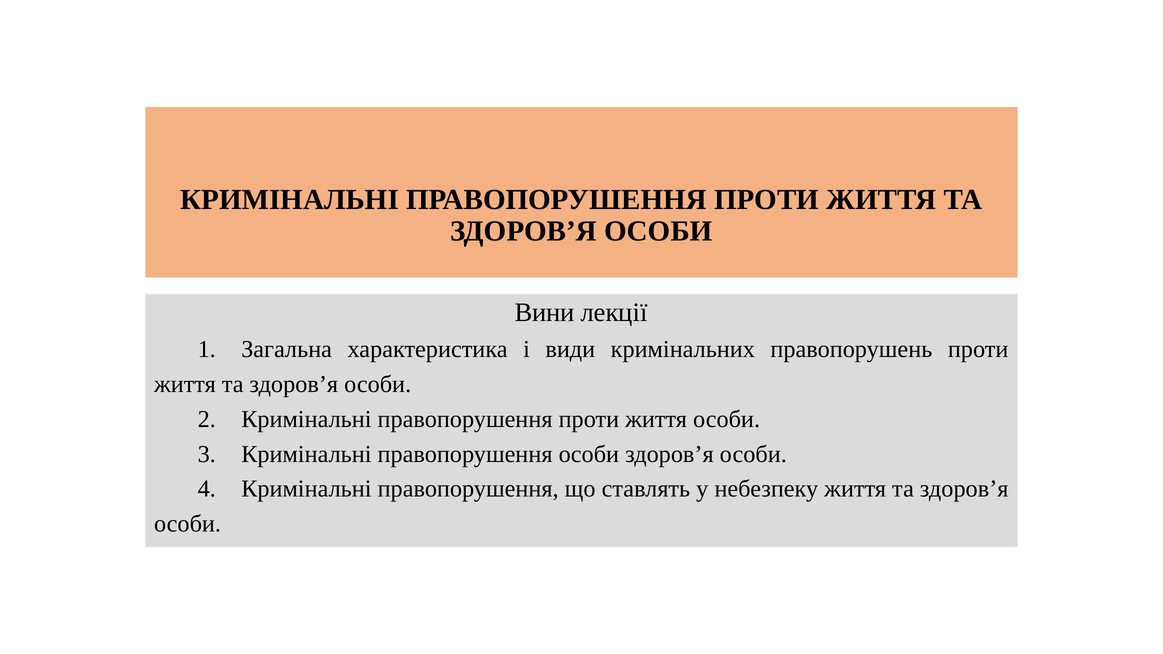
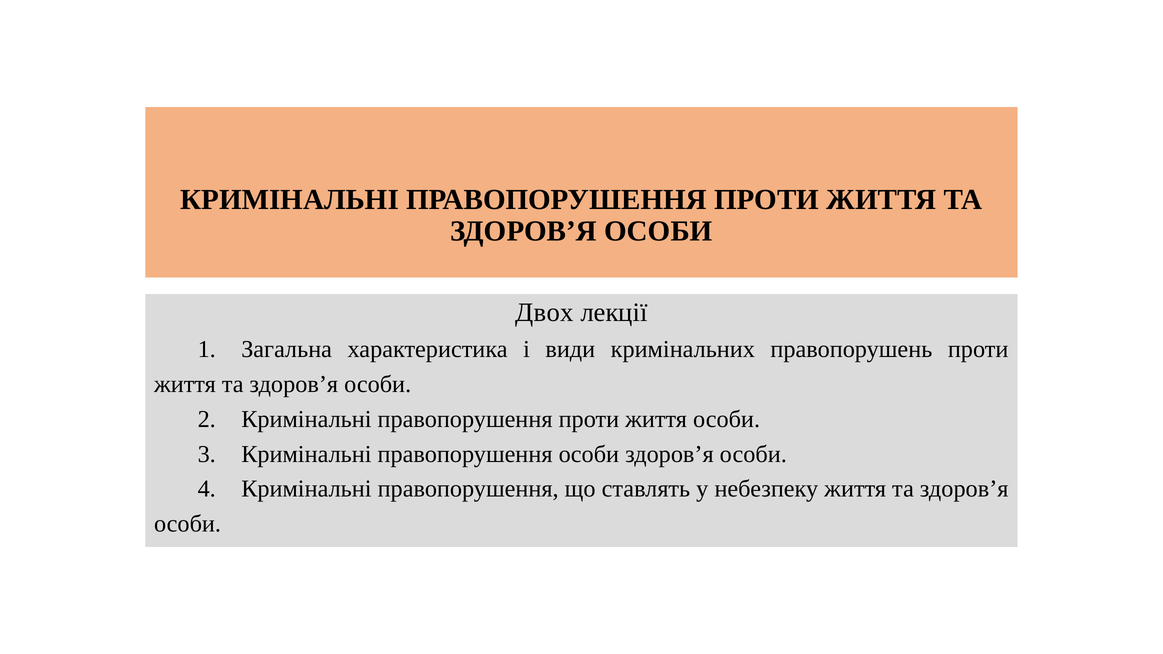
Вини: Вини -> Двох (545, 313)
